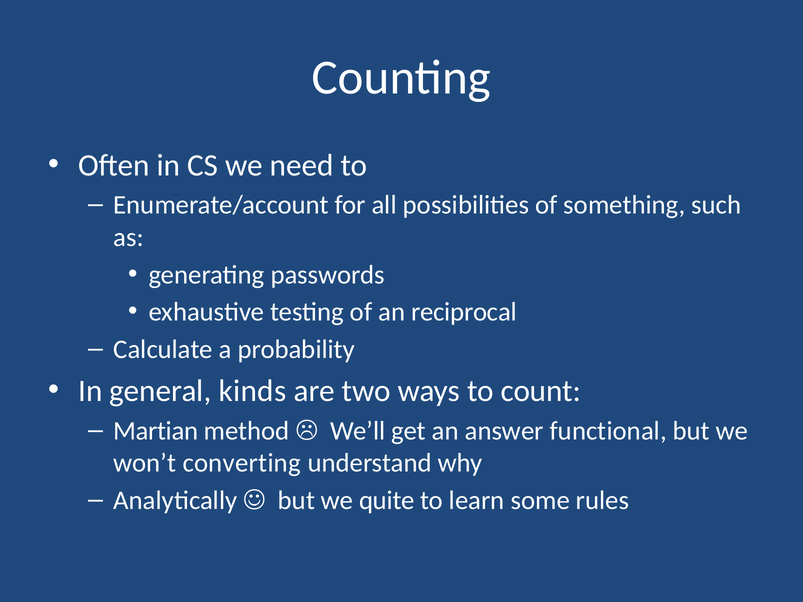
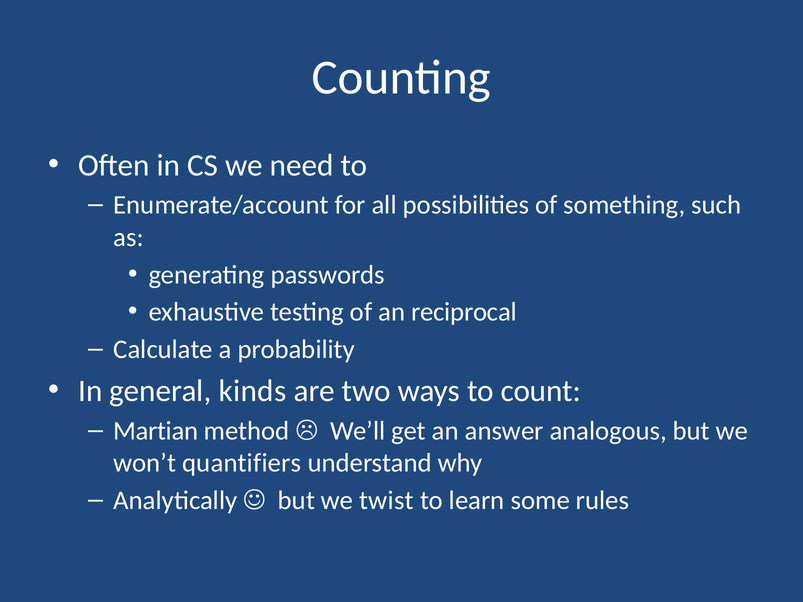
functional: functional -> analogous (608, 431)
converting: converting -> quantifiers (242, 463)
quite: quite -> twist (387, 500)
